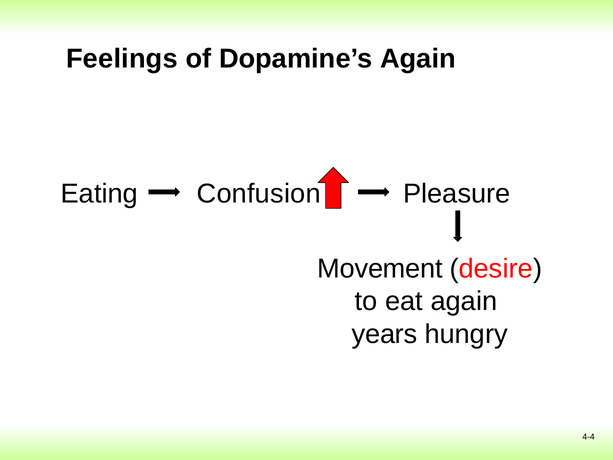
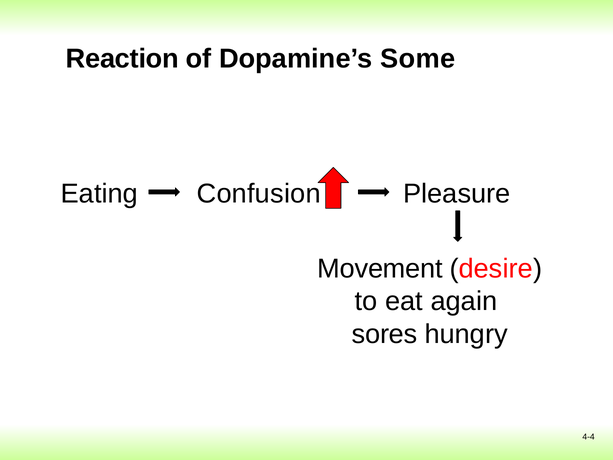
Feelings: Feelings -> Reaction (122, 59)
Dopamine’s Again: Again -> Some (418, 59)
years: years -> sores (385, 334)
